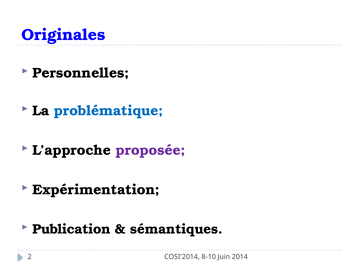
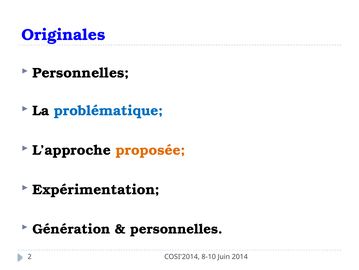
proposée colour: purple -> orange (151, 150)
Publication: Publication -> Génération (71, 228)
sémantiques: sémantiques -> personnelles (176, 228)
